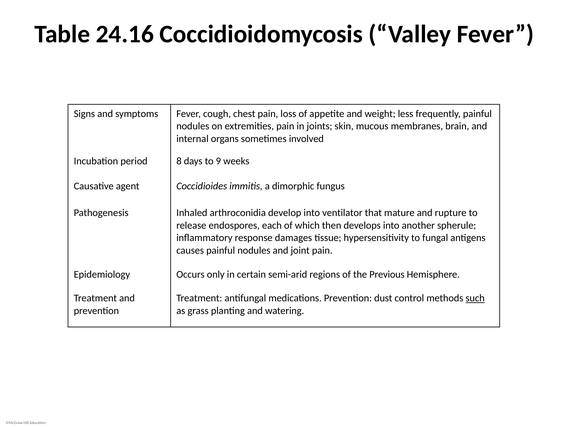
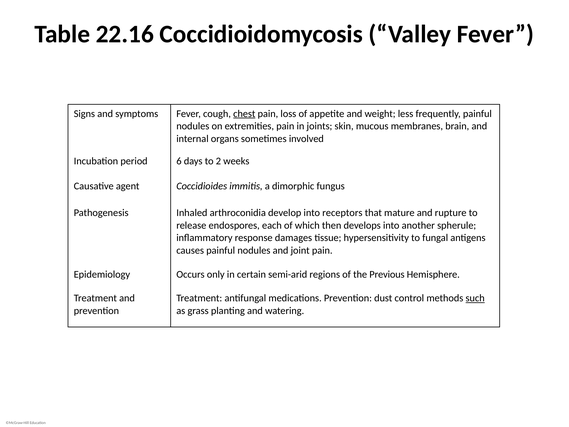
24.16: 24.16 -> 22.16 (125, 34)
chest underline: none -> present (244, 114)
8: 8 -> 6 (179, 161)
9: 9 -> 2 (218, 161)
ventilator: ventilator -> receptors (342, 213)
